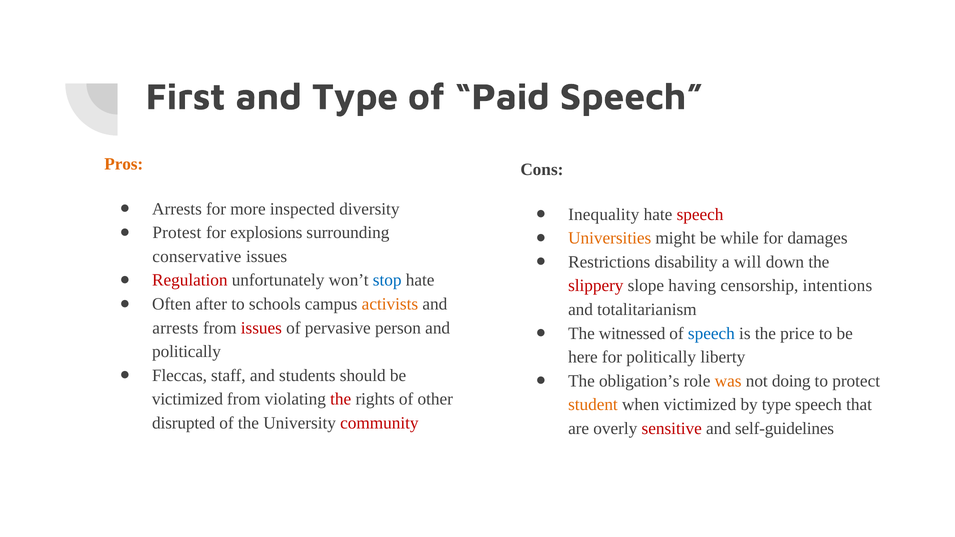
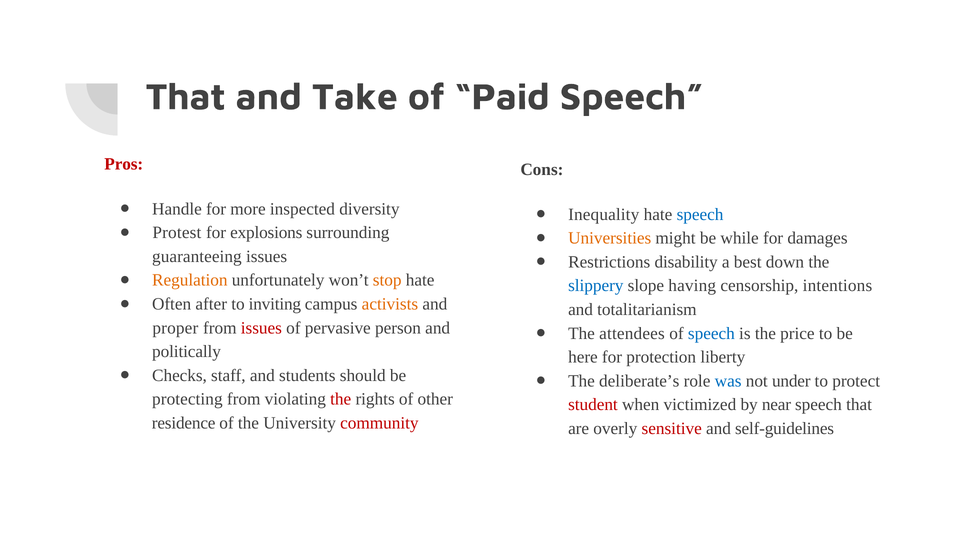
First: First -> That (186, 97)
and Type: Type -> Take (355, 97)
Pros colour: orange -> red (124, 164)
Arrests: Arrests -> Handle (177, 209)
speech colour: red -> blue (700, 214)
conservative: conservative -> guaranteeing (197, 257)
will: will -> best (748, 262)
Regulation colour: red -> orange (190, 280)
stop colour: blue -> orange (387, 280)
slippery colour: red -> blue (596, 286)
schools: schools -> inviting (275, 304)
arrests: arrests -> proper (175, 328)
witnessed: witnessed -> attendees (632, 333)
for politically: politically -> protection (661, 357)
Fleccas: Fleccas -> Checks (179, 376)
obligation’s: obligation’s -> deliberate’s (639, 381)
was colour: orange -> blue (728, 381)
doing: doing -> under (791, 381)
victimized: victimized -> protecting (187, 399)
student colour: orange -> red (593, 405)
by type: type -> near (776, 405)
disrupted: disrupted -> residence (184, 423)
